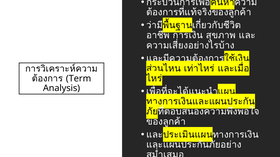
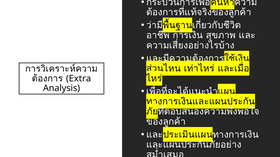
Term: Term -> Extra (79, 79)
